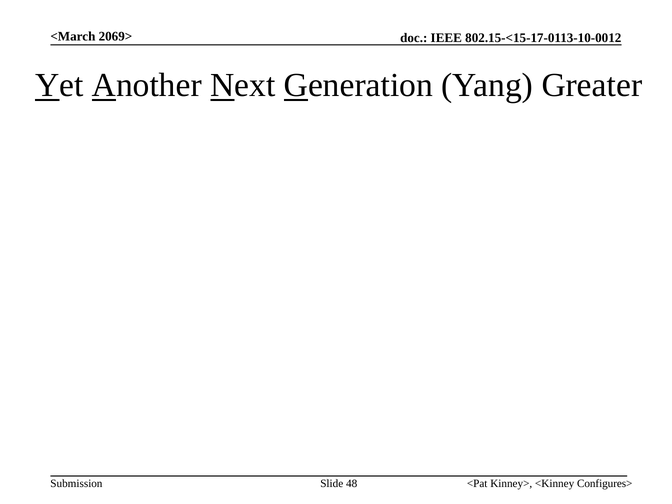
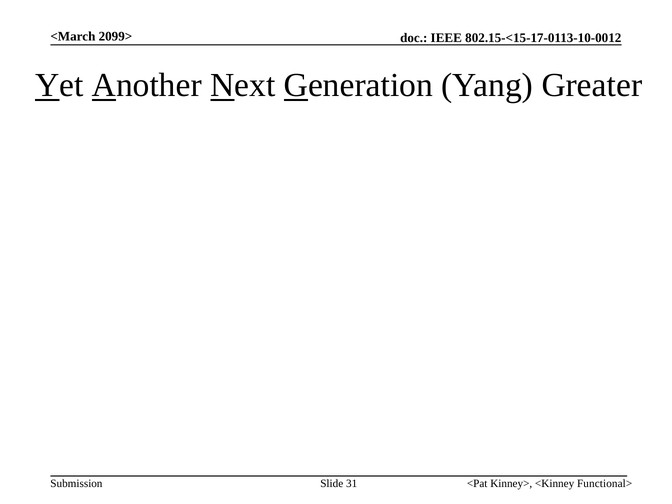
2069>: 2069> -> 2099> (115, 37)
Configures>: Configures> -> Functional> (605, 483)
48: 48 -> 31 (352, 483)
